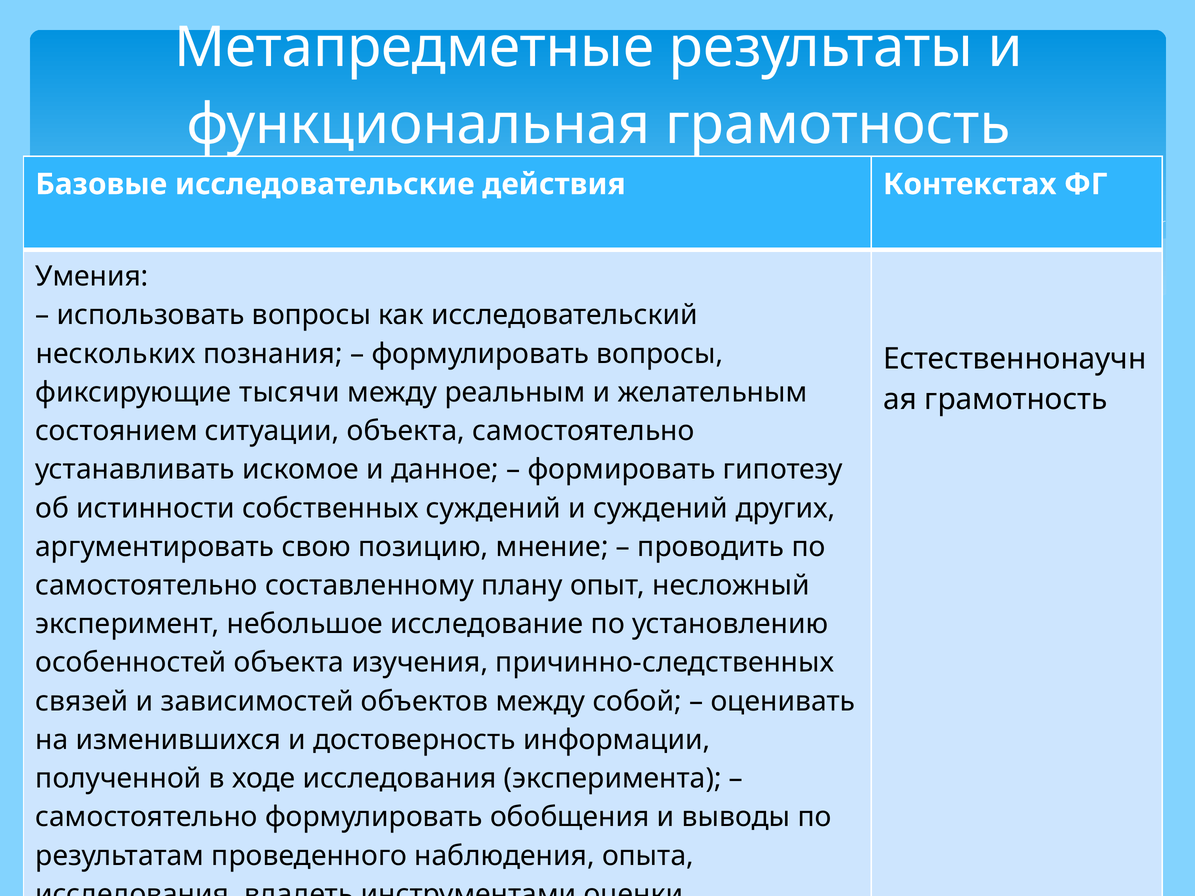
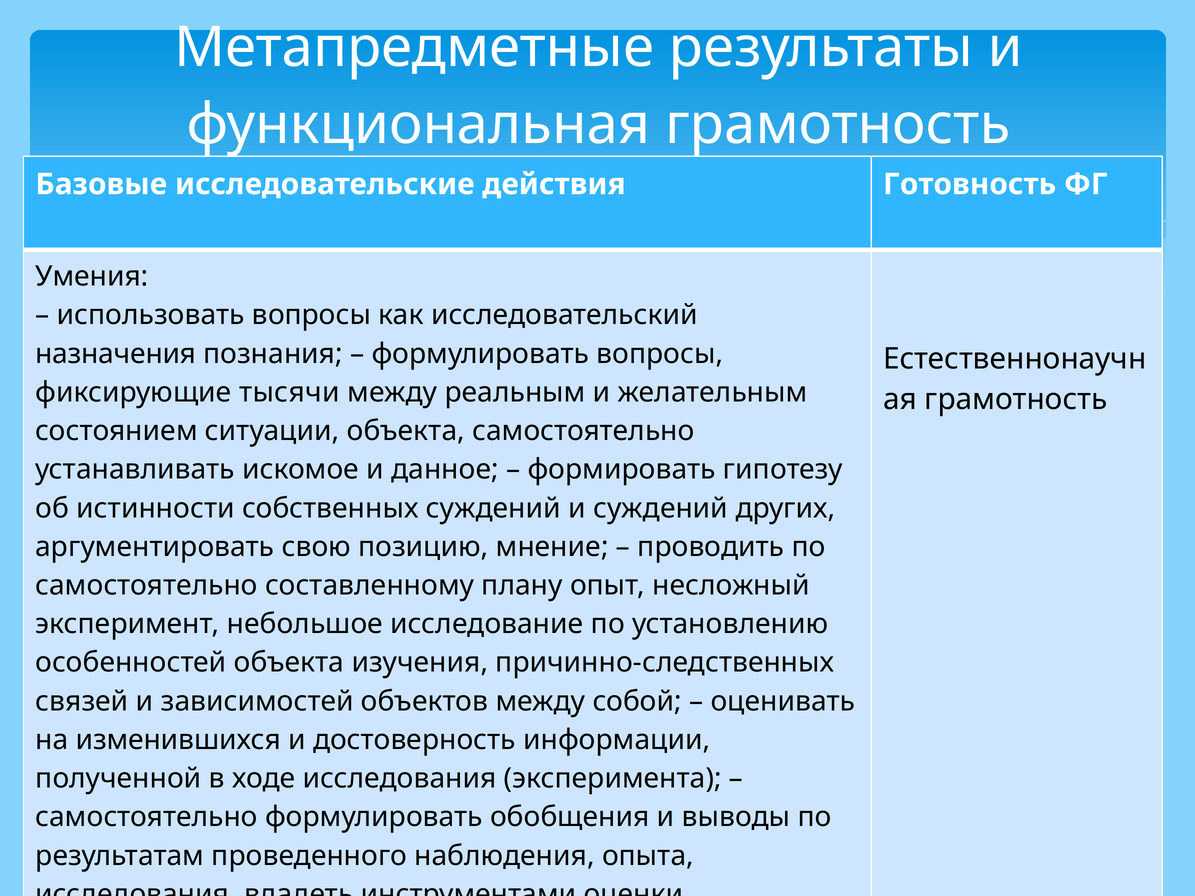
действия Контекстах: Контекстах -> Готовность (970, 184)
нескольких: нескольких -> назначения (116, 354)
